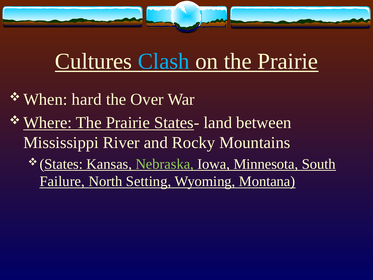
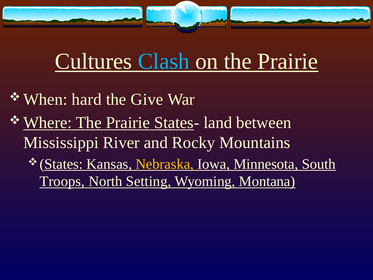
Over: Over -> Give (147, 99)
Nebraska colour: light green -> yellow (165, 164)
Failure: Failure -> Troops (62, 181)
